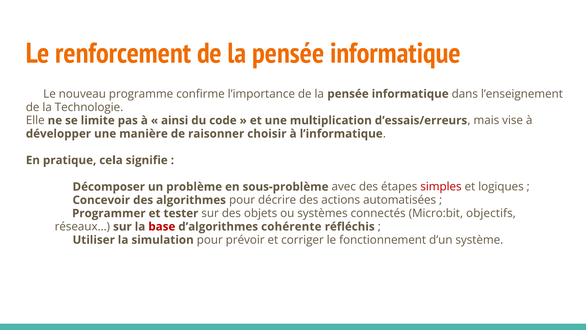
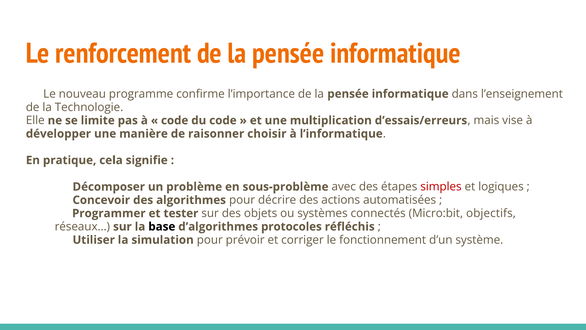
ainsi: ainsi -> code (175, 120)
base colour: red -> black (162, 226)
cohérente: cohérente -> protocoles (291, 226)
